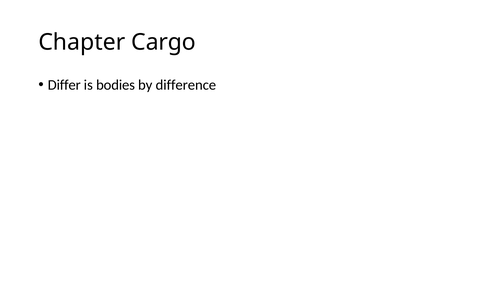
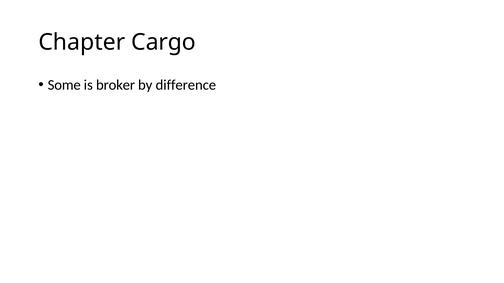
Differ: Differ -> Some (64, 85)
bodies: bodies -> broker (116, 85)
